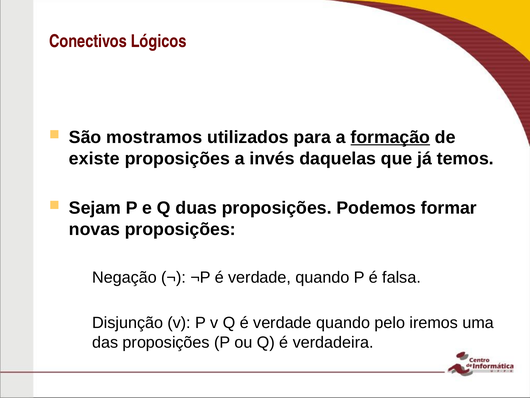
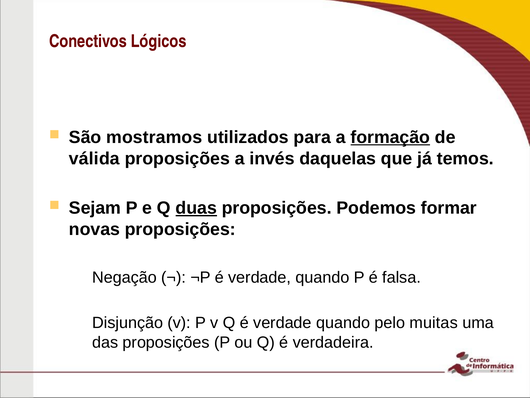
existe: existe -> válida (94, 158)
duas underline: none -> present (196, 208)
iremos: iremos -> muitas (434, 323)
